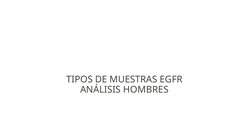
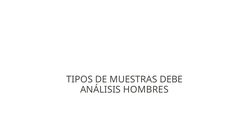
EGFR: EGFR -> DEBE (171, 79)
